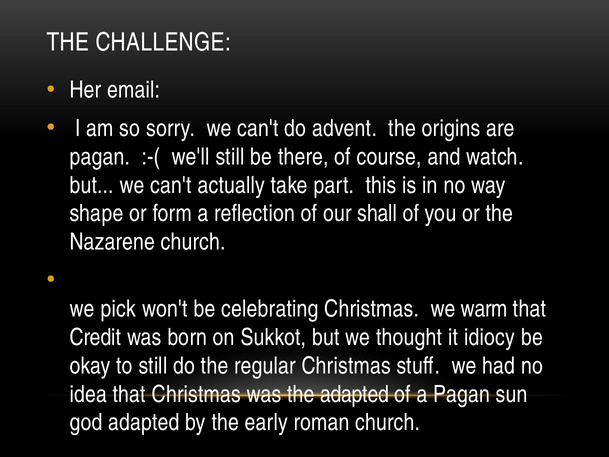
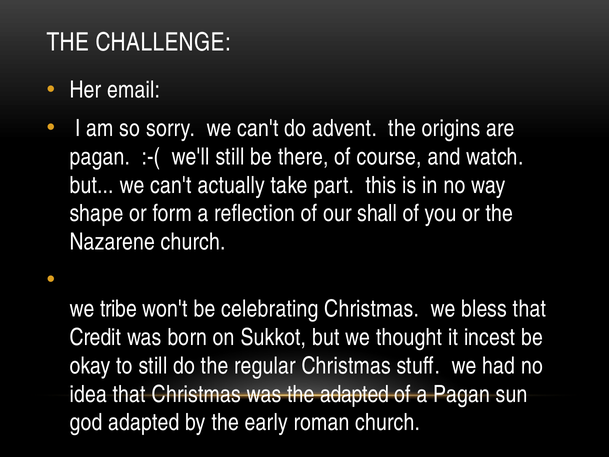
pick: pick -> tribe (118, 309)
warm: warm -> bless (484, 309)
idiocy: idiocy -> incest (490, 337)
